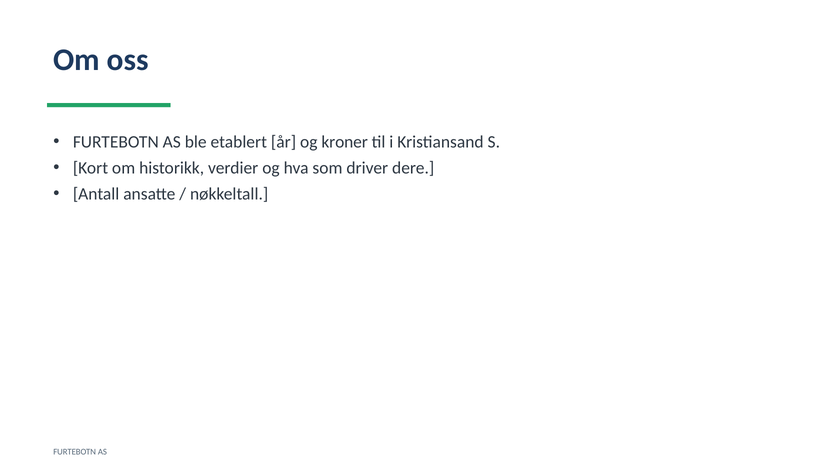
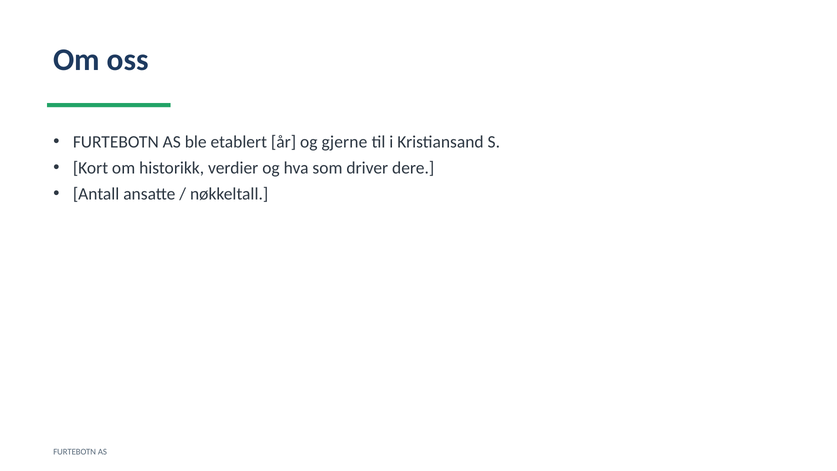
kroner: kroner -> gjerne (344, 142)
